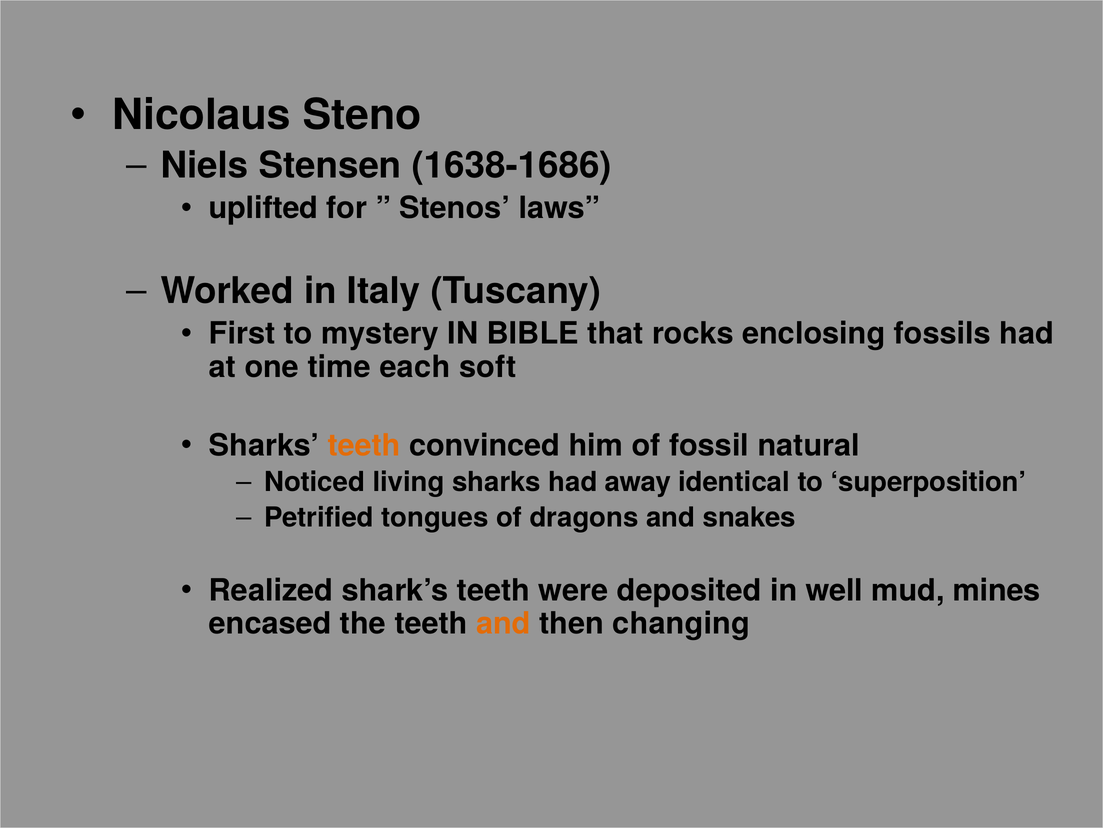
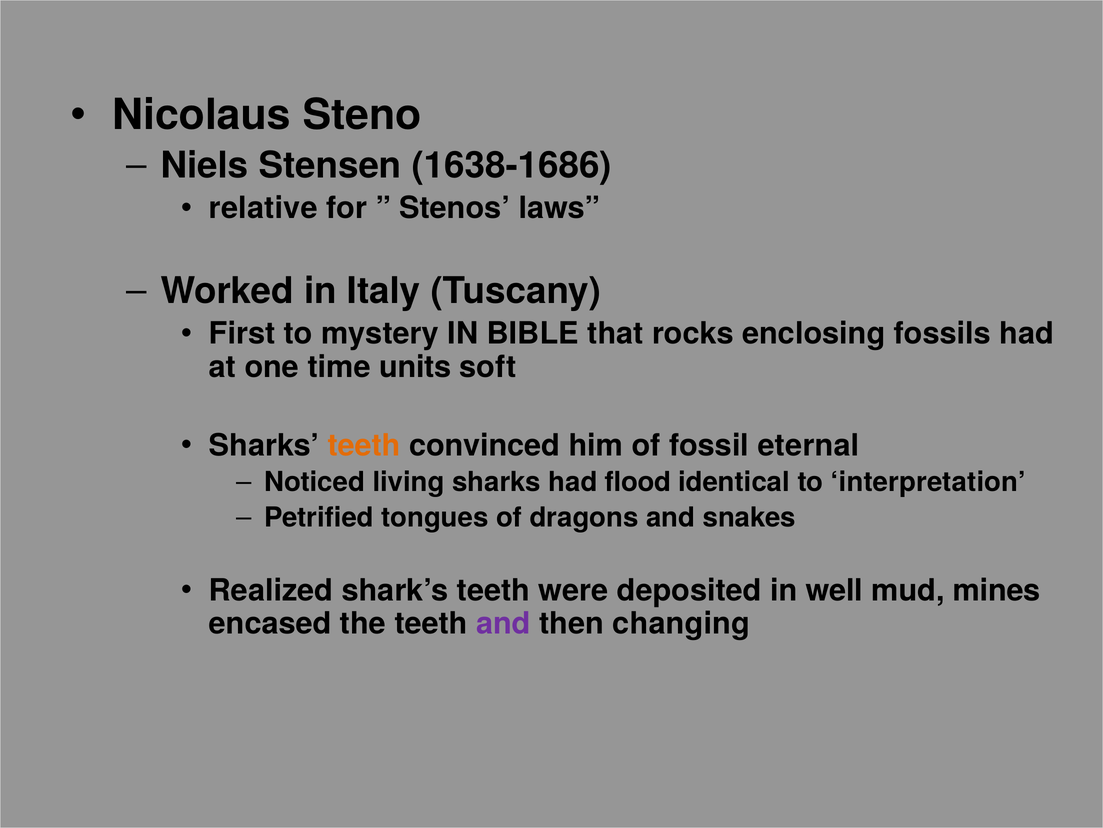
uplifted: uplifted -> relative (263, 208)
each: each -> units (415, 367)
natural: natural -> eternal (809, 445)
away: away -> flood (638, 482)
superposition: superposition -> interpretation (928, 482)
and colour: orange -> purple (503, 623)
